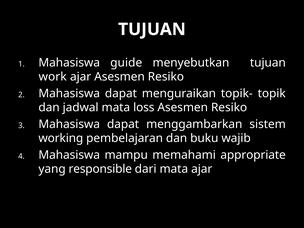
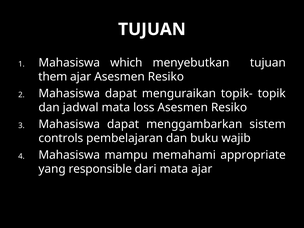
guide: guide -> which (126, 63)
work: work -> them (53, 77)
working: working -> controls (61, 138)
